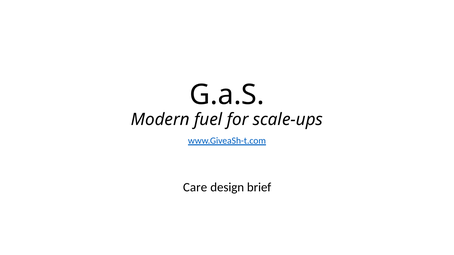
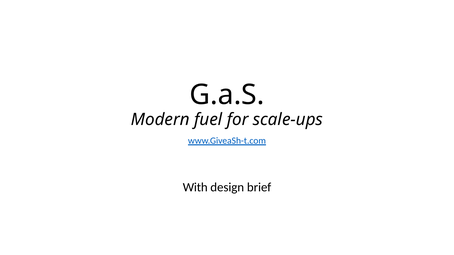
Care: Care -> With (195, 188)
